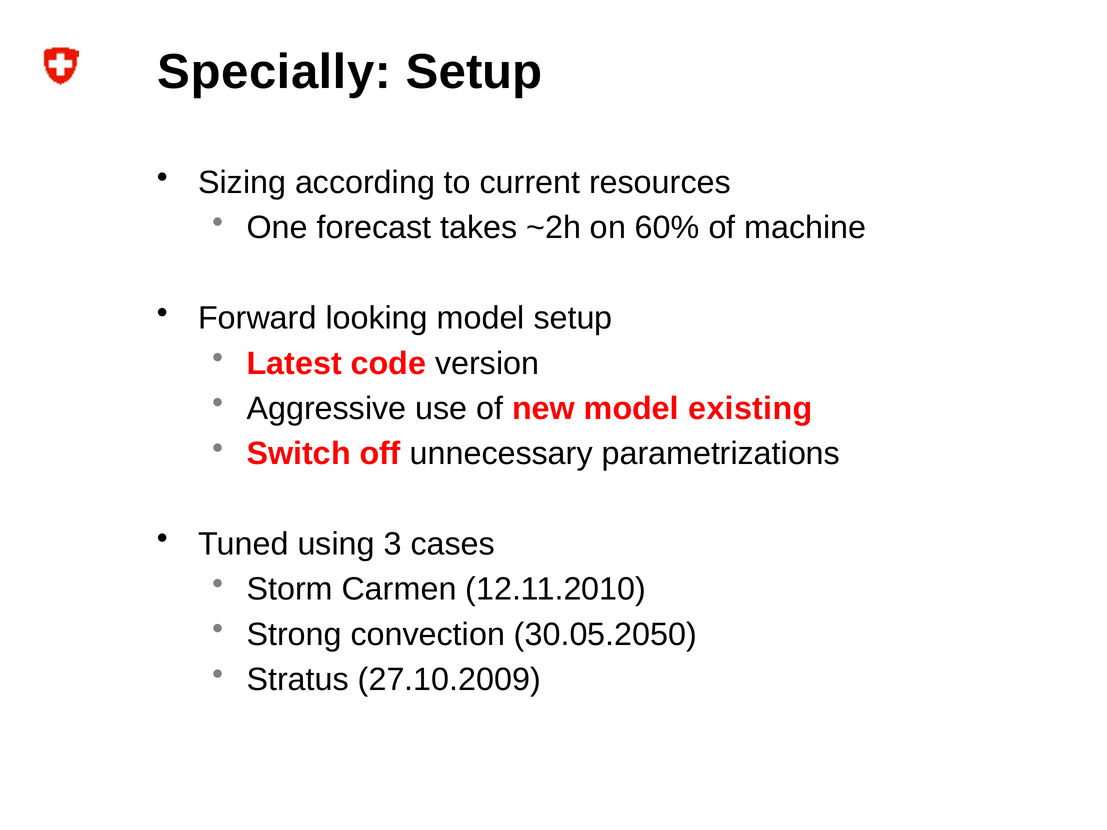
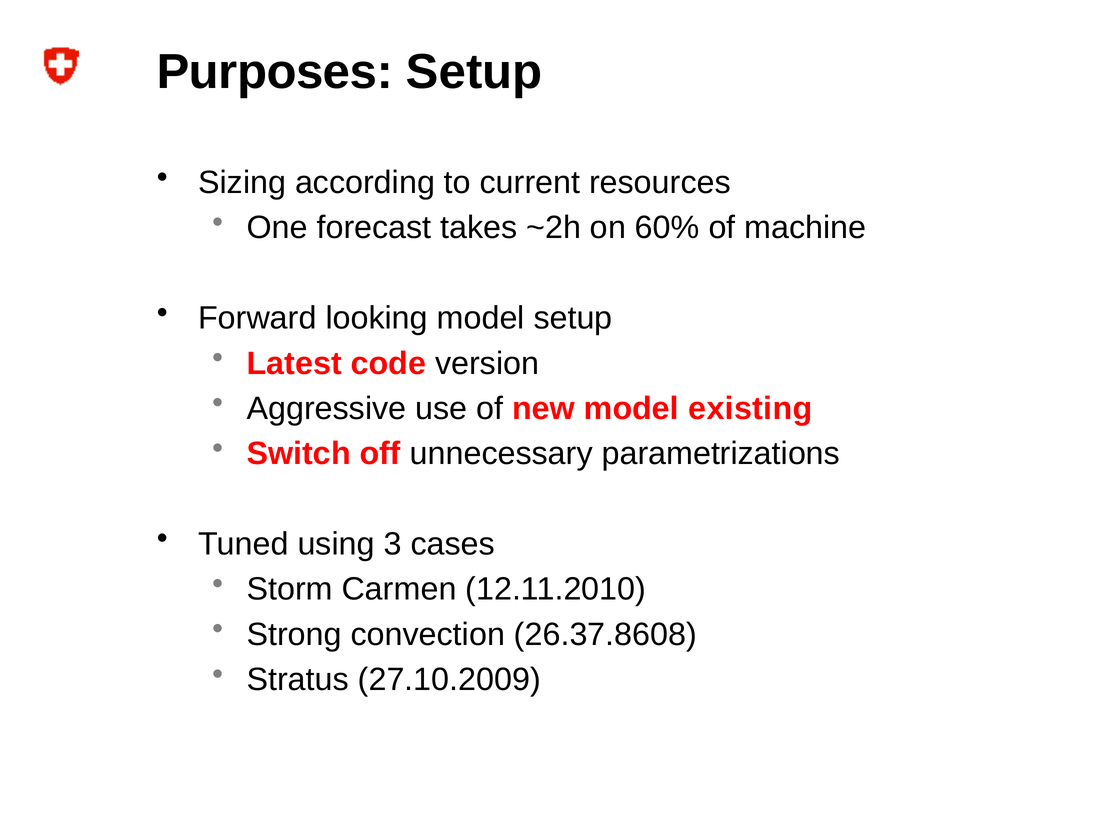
Specially: Specially -> Purposes (275, 72)
30.05.2050: 30.05.2050 -> 26.37.8608 (605, 635)
